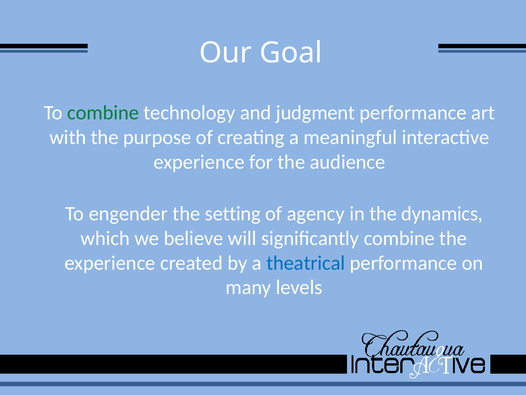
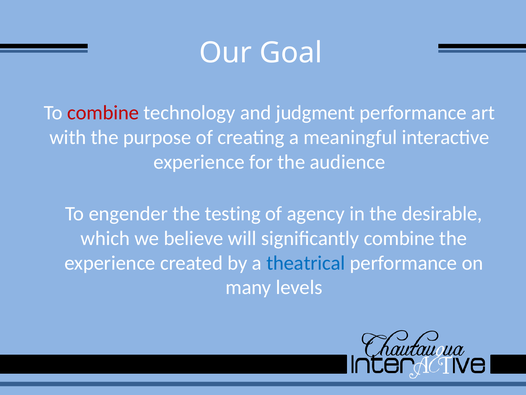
combine colour: green -> red (103, 113)
setting: setting -> testing (233, 214)
dynamics: dynamics -> desirable (442, 214)
